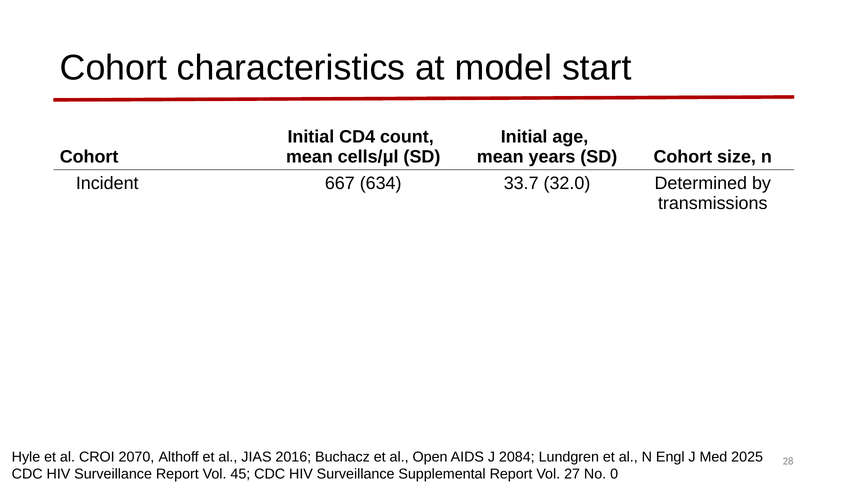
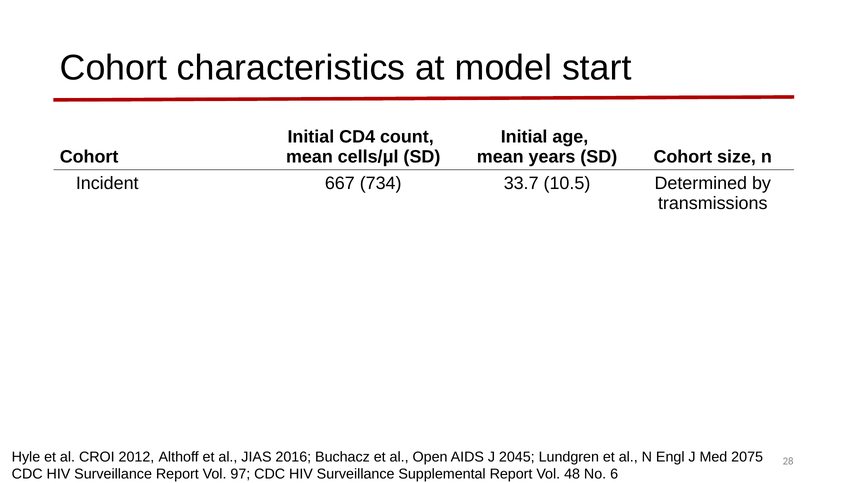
634: 634 -> 734 (381, 183)
32.0: 32.0 -> 10.5 (567, 183)
2070: 2070 -> 2012 (136, 457)
2084: 2084 -> 2045 (517, 457)
2025: 2025 -> 2075 (747, 457)
45: 45 -> 97 (240, 474)
27: 27 -> 48 (572, 474)
0: 0 -> 6 (614, 474)
